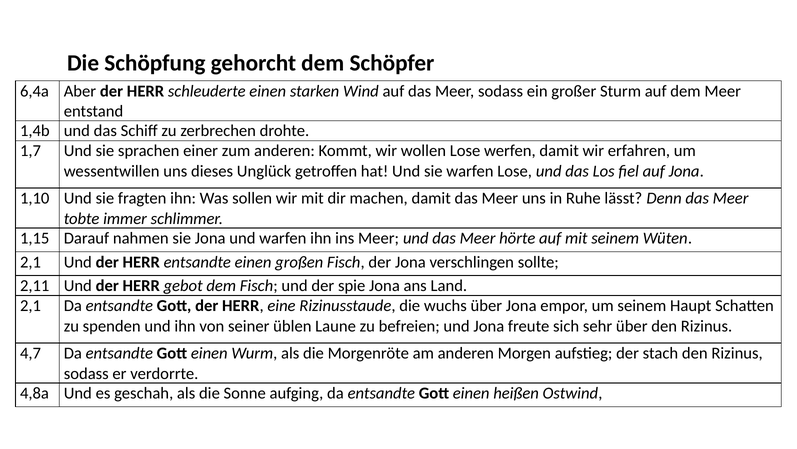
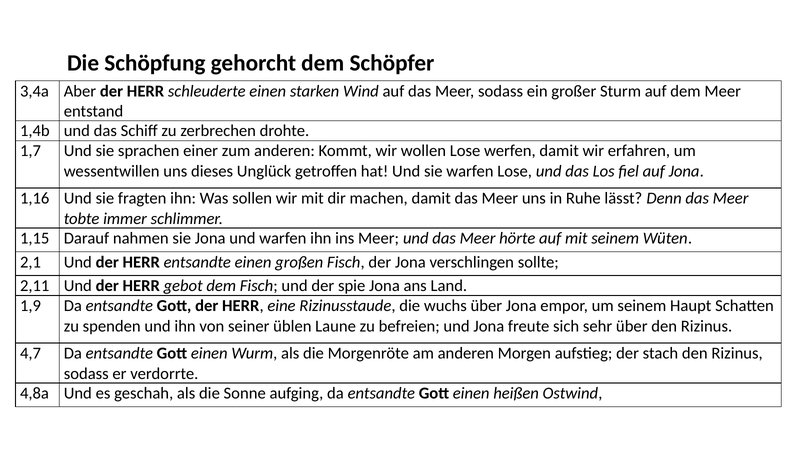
6,4a: 6,4a -> 3,4a (34, 91)
1,10: 1,10 -> 1,16 (35, 198)
2,1: 2,1 -> 1,9 (30, 305)
